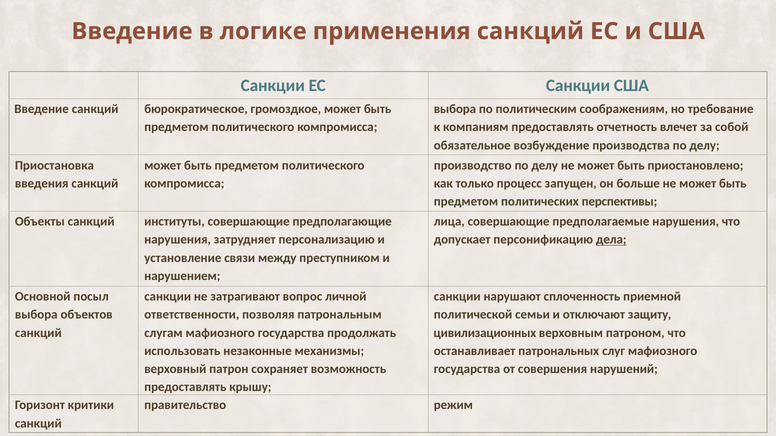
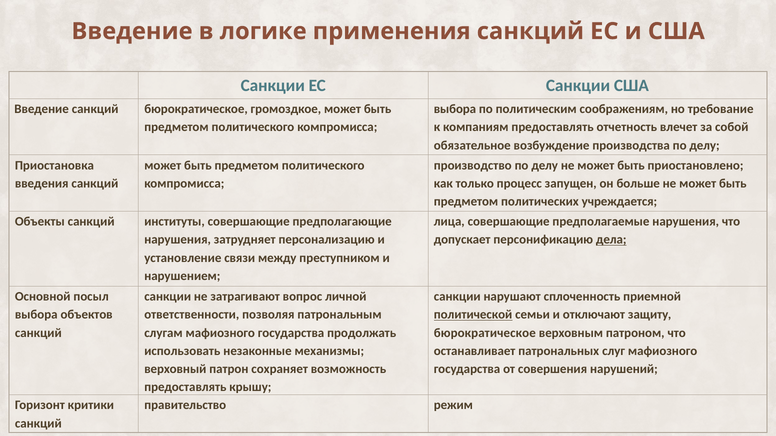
перспективы: перспективы -> учреждается (619, 202)
политической underline: none -> present (473, 315)
цивилизационных: цивилизационных -> бюрократическое (485, 333)
